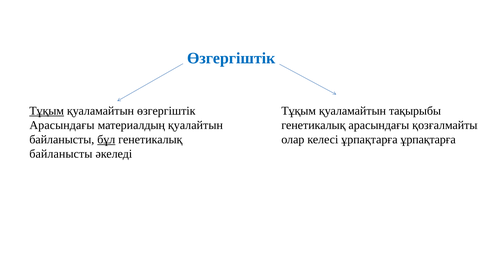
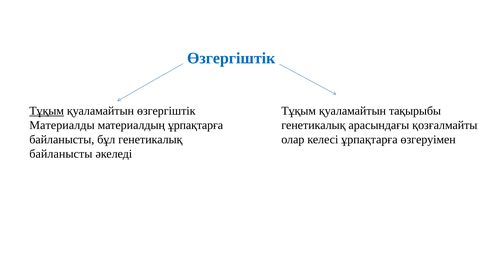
Арасындағы: Арасындағы -> Материалды (62, 125)
материалдың қуалайтын: қуалайтын -> ұрпақтарға (196, 125)
бұл underline: present -> none (106, 139)
ұрпақтарға ұрпақтарға: ұрпақтарға -> өзгеруімен (428, 139)
